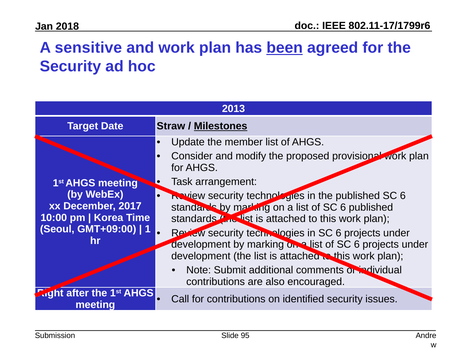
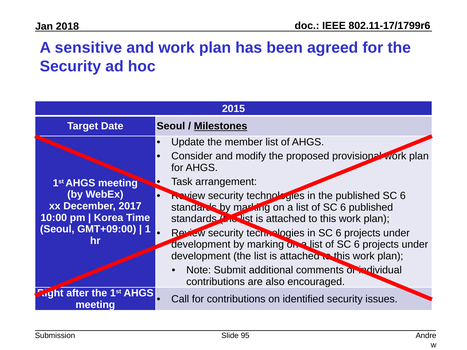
been underline: present -> none (285, 48)
2013: 2013 -> 2015 (234, 109)
Date Straw: Straw -> Seoul (171, 126)
